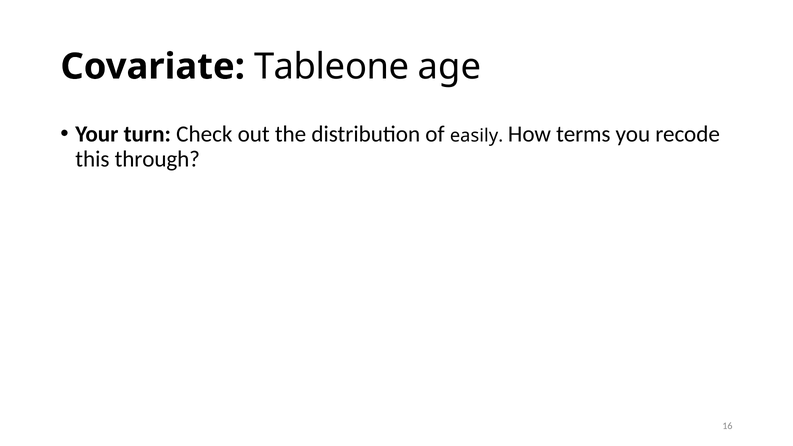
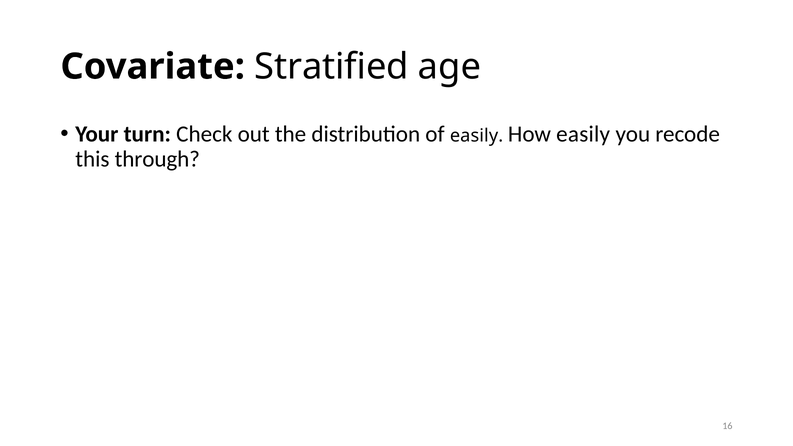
Tableone: Tableone -> Stratified (332, 67)
How terms: terms -> easily (583, 134)
